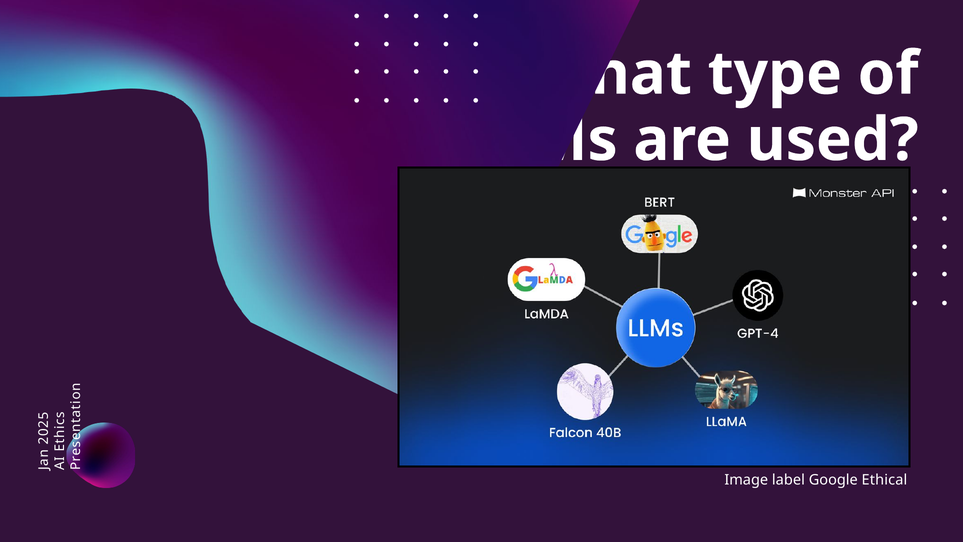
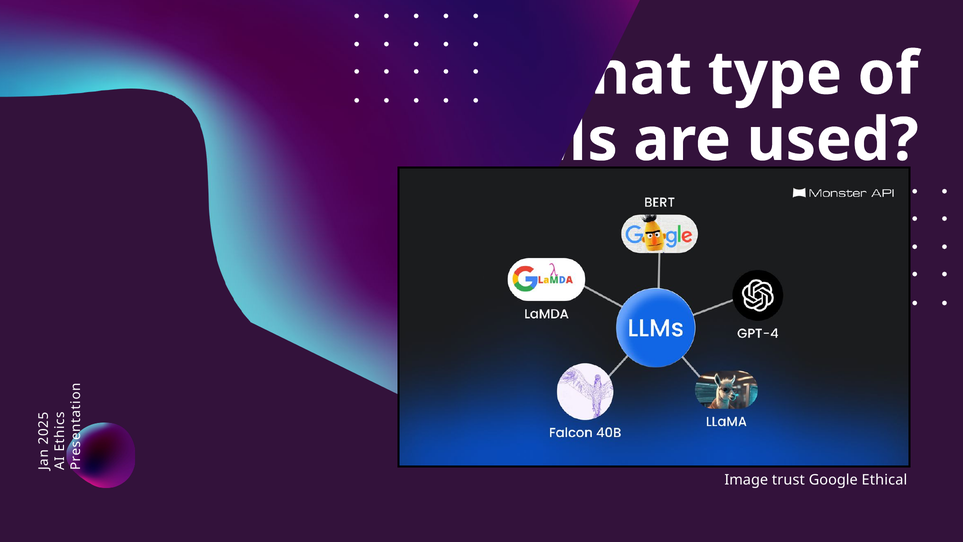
label: label -> trust (788, 479)
